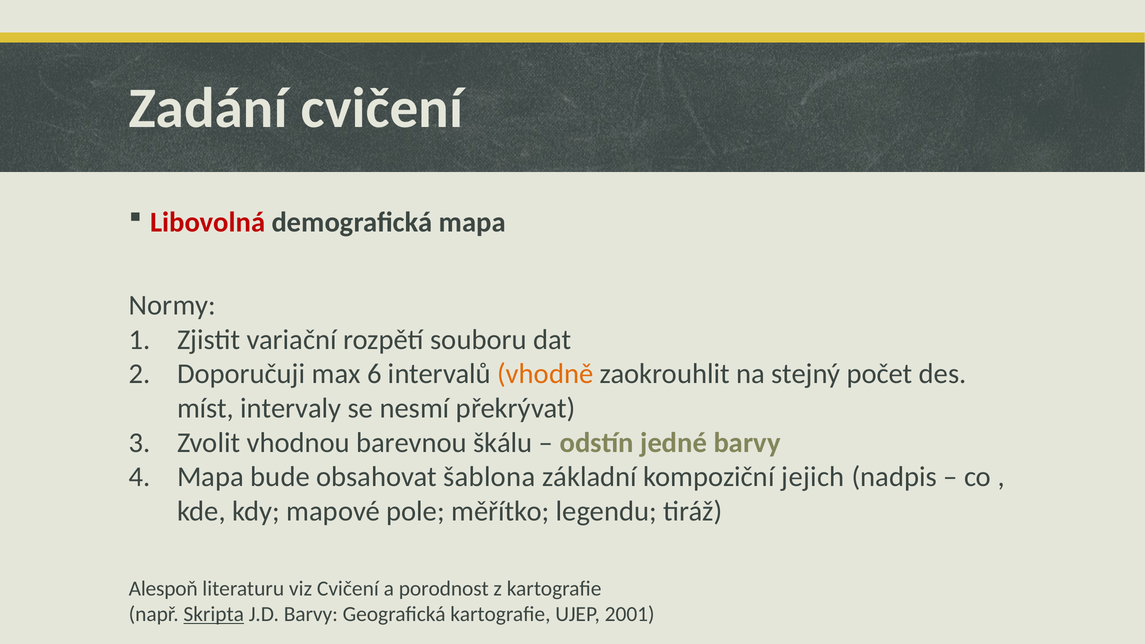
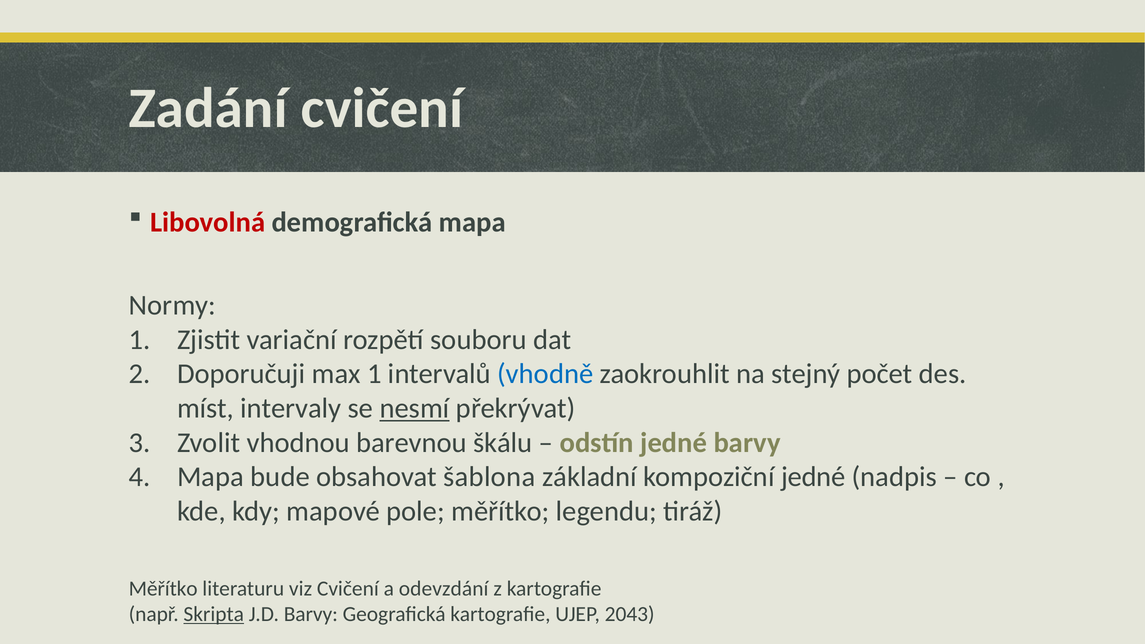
max 6: 6 -> 1 (374, 374)
vhodně colour: orange -> blue (545, 374)
nesmí underline: none -> present (415, 408)
kompoziční jejich: jejich -> jedné (813, 477)
Alespoň: Alespoň -> Měřítko (163, 588)
porodnost: porodnost -> odevzdání (444, 588)
2001: 2001 -> 2043 (630, 614)
